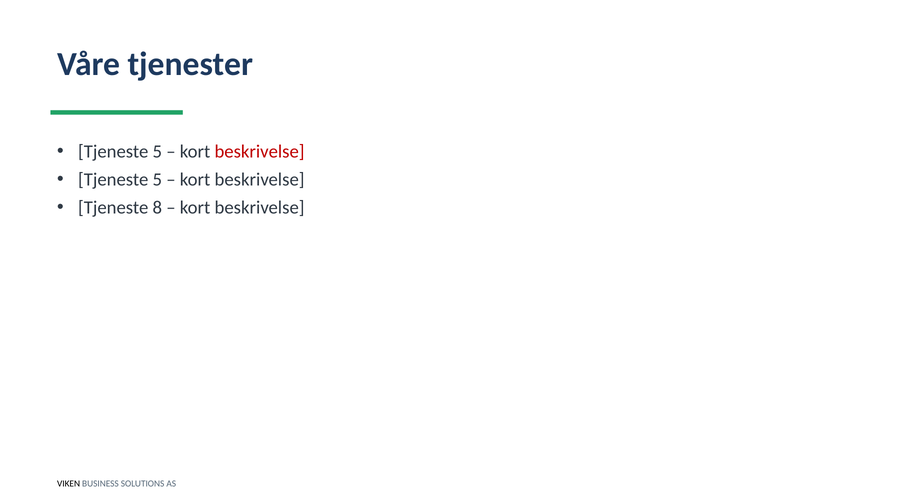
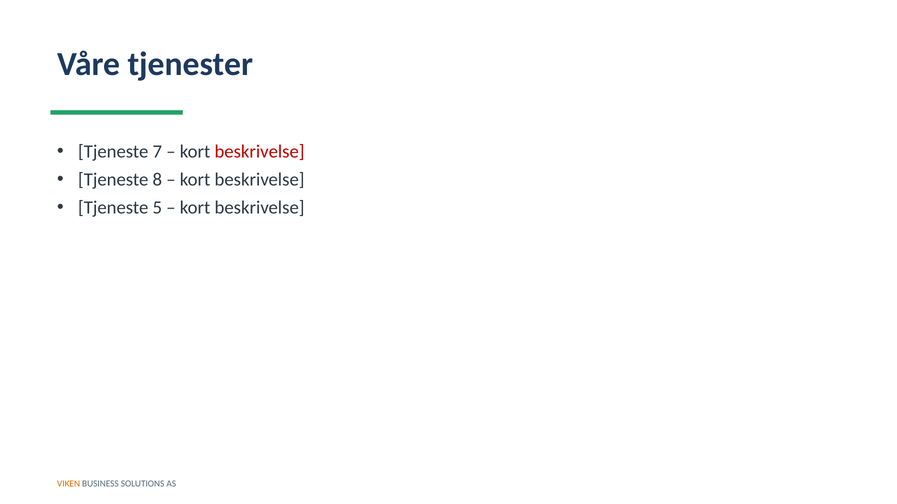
5: 5 -> 7 (157, 152)
5: 5 -> 8 (157, 180)
8: 8 -> 5 (157, 208)
VIKEN colour: black -> orange (69, 484)
